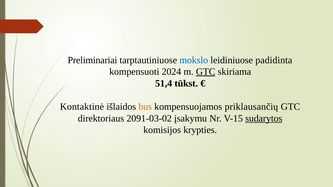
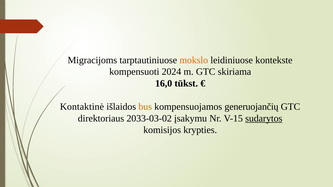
Preliminariai: Preliminariai -> Migracijoms (92, 60)
mokslo colour: blue -> orange (194, 60)
padidinta: padidinta -> kontekste (274, 60)
GTC underline: present -> none (206, 72)
51,4: 51,4 -> 16,0 (164, 84)
priklausančių: priklausančių -> generuojančių (252, 107)
2091-03-02: 2091-03-02 -> 2033-03-02 (149, 119)
